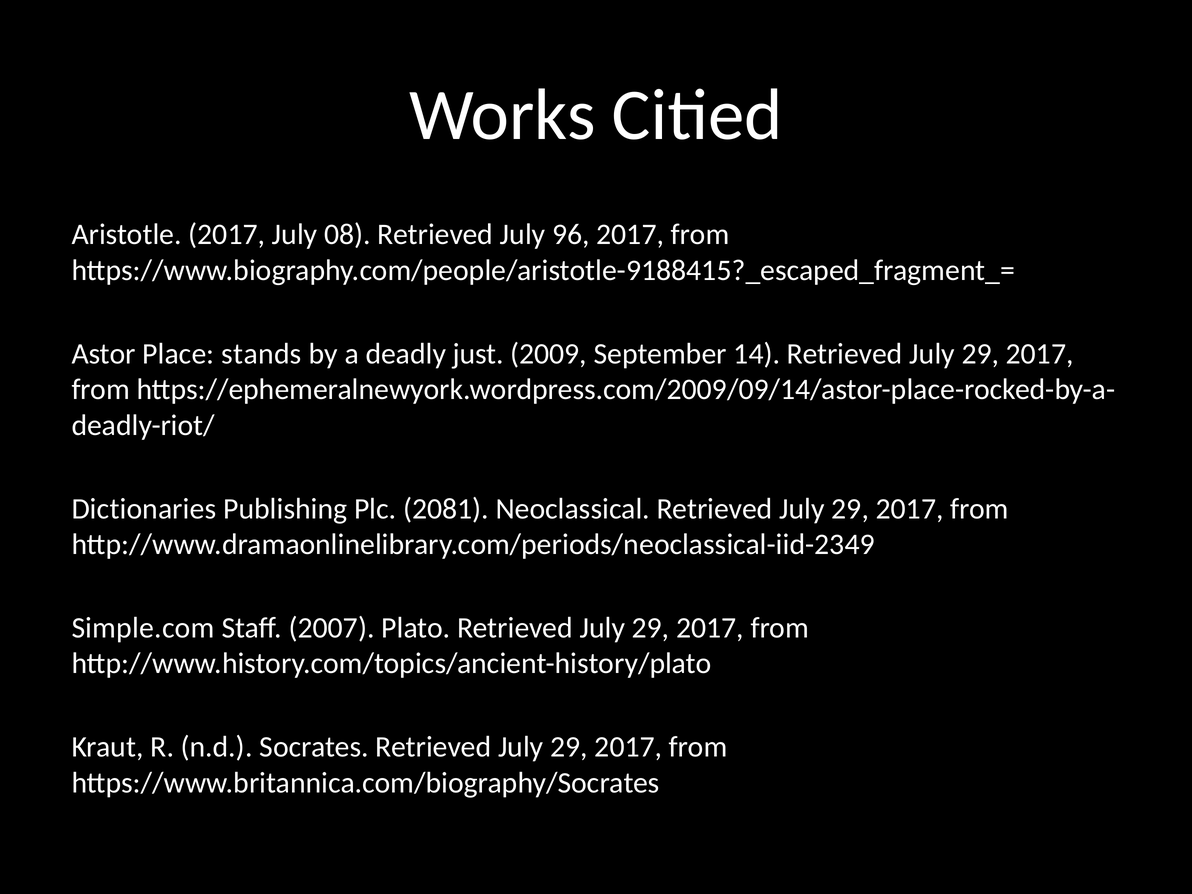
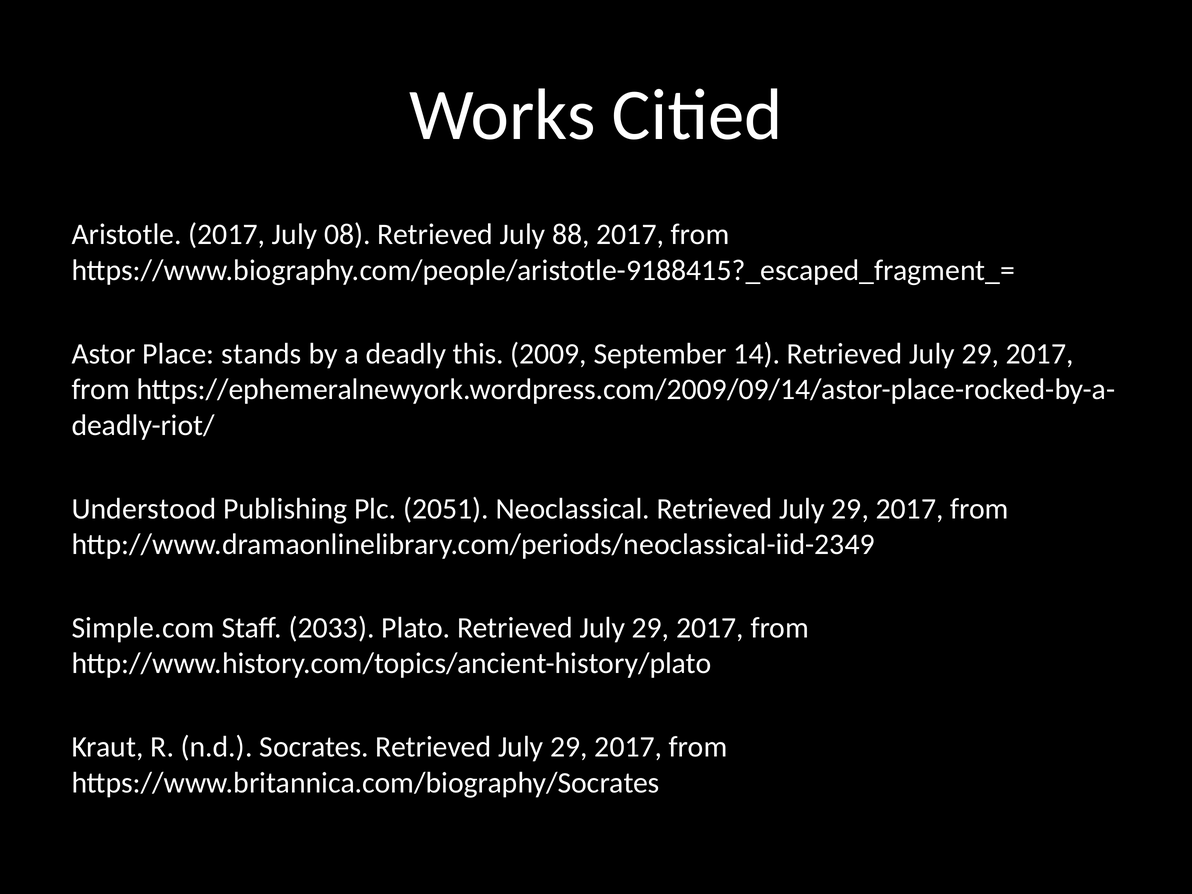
96: 96 -> 88 (571, 235)
just: just -> this (478, 354)
Dictionaries: Dictionaries -> Understood (144, 509)
2081: 2081 -> 2051 (446, 509)
2007: 2007 -> 2033 (332, 628)
